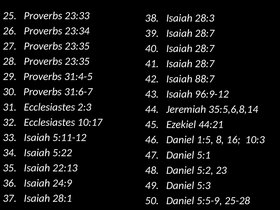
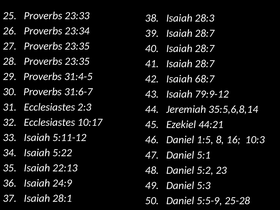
88:7: 88:7 -> 68:7 (205, 79)
96:9-12: 96:9-12 -> 79:9-12 (212, 94)
